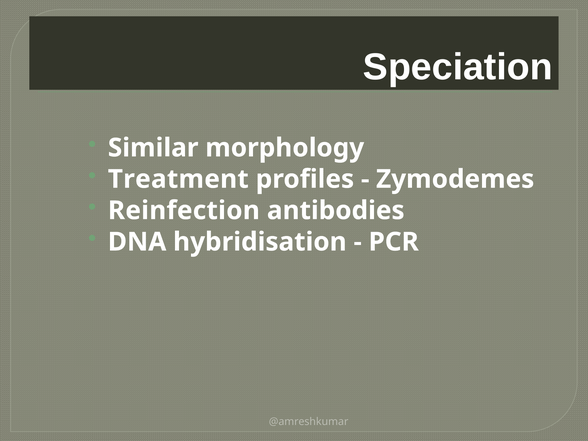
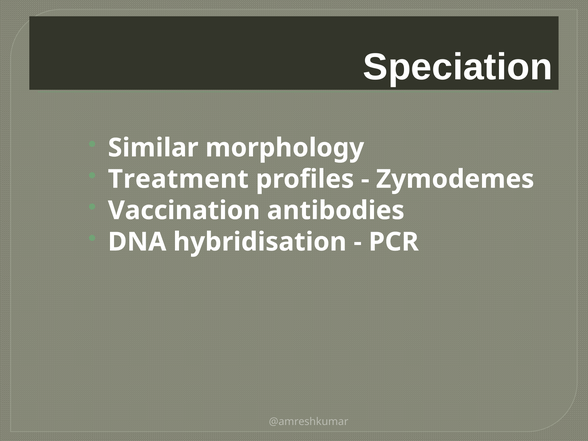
Reinfection: Reinfection -> Vaccination (184, 211)
